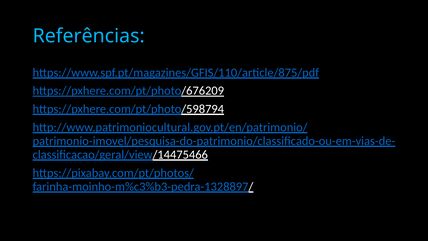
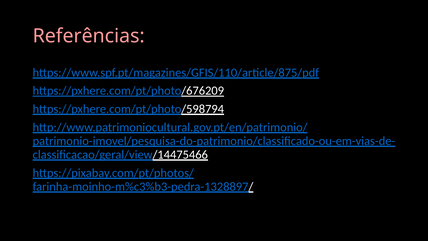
Referências colour: light blue -> pink (89, 36)
